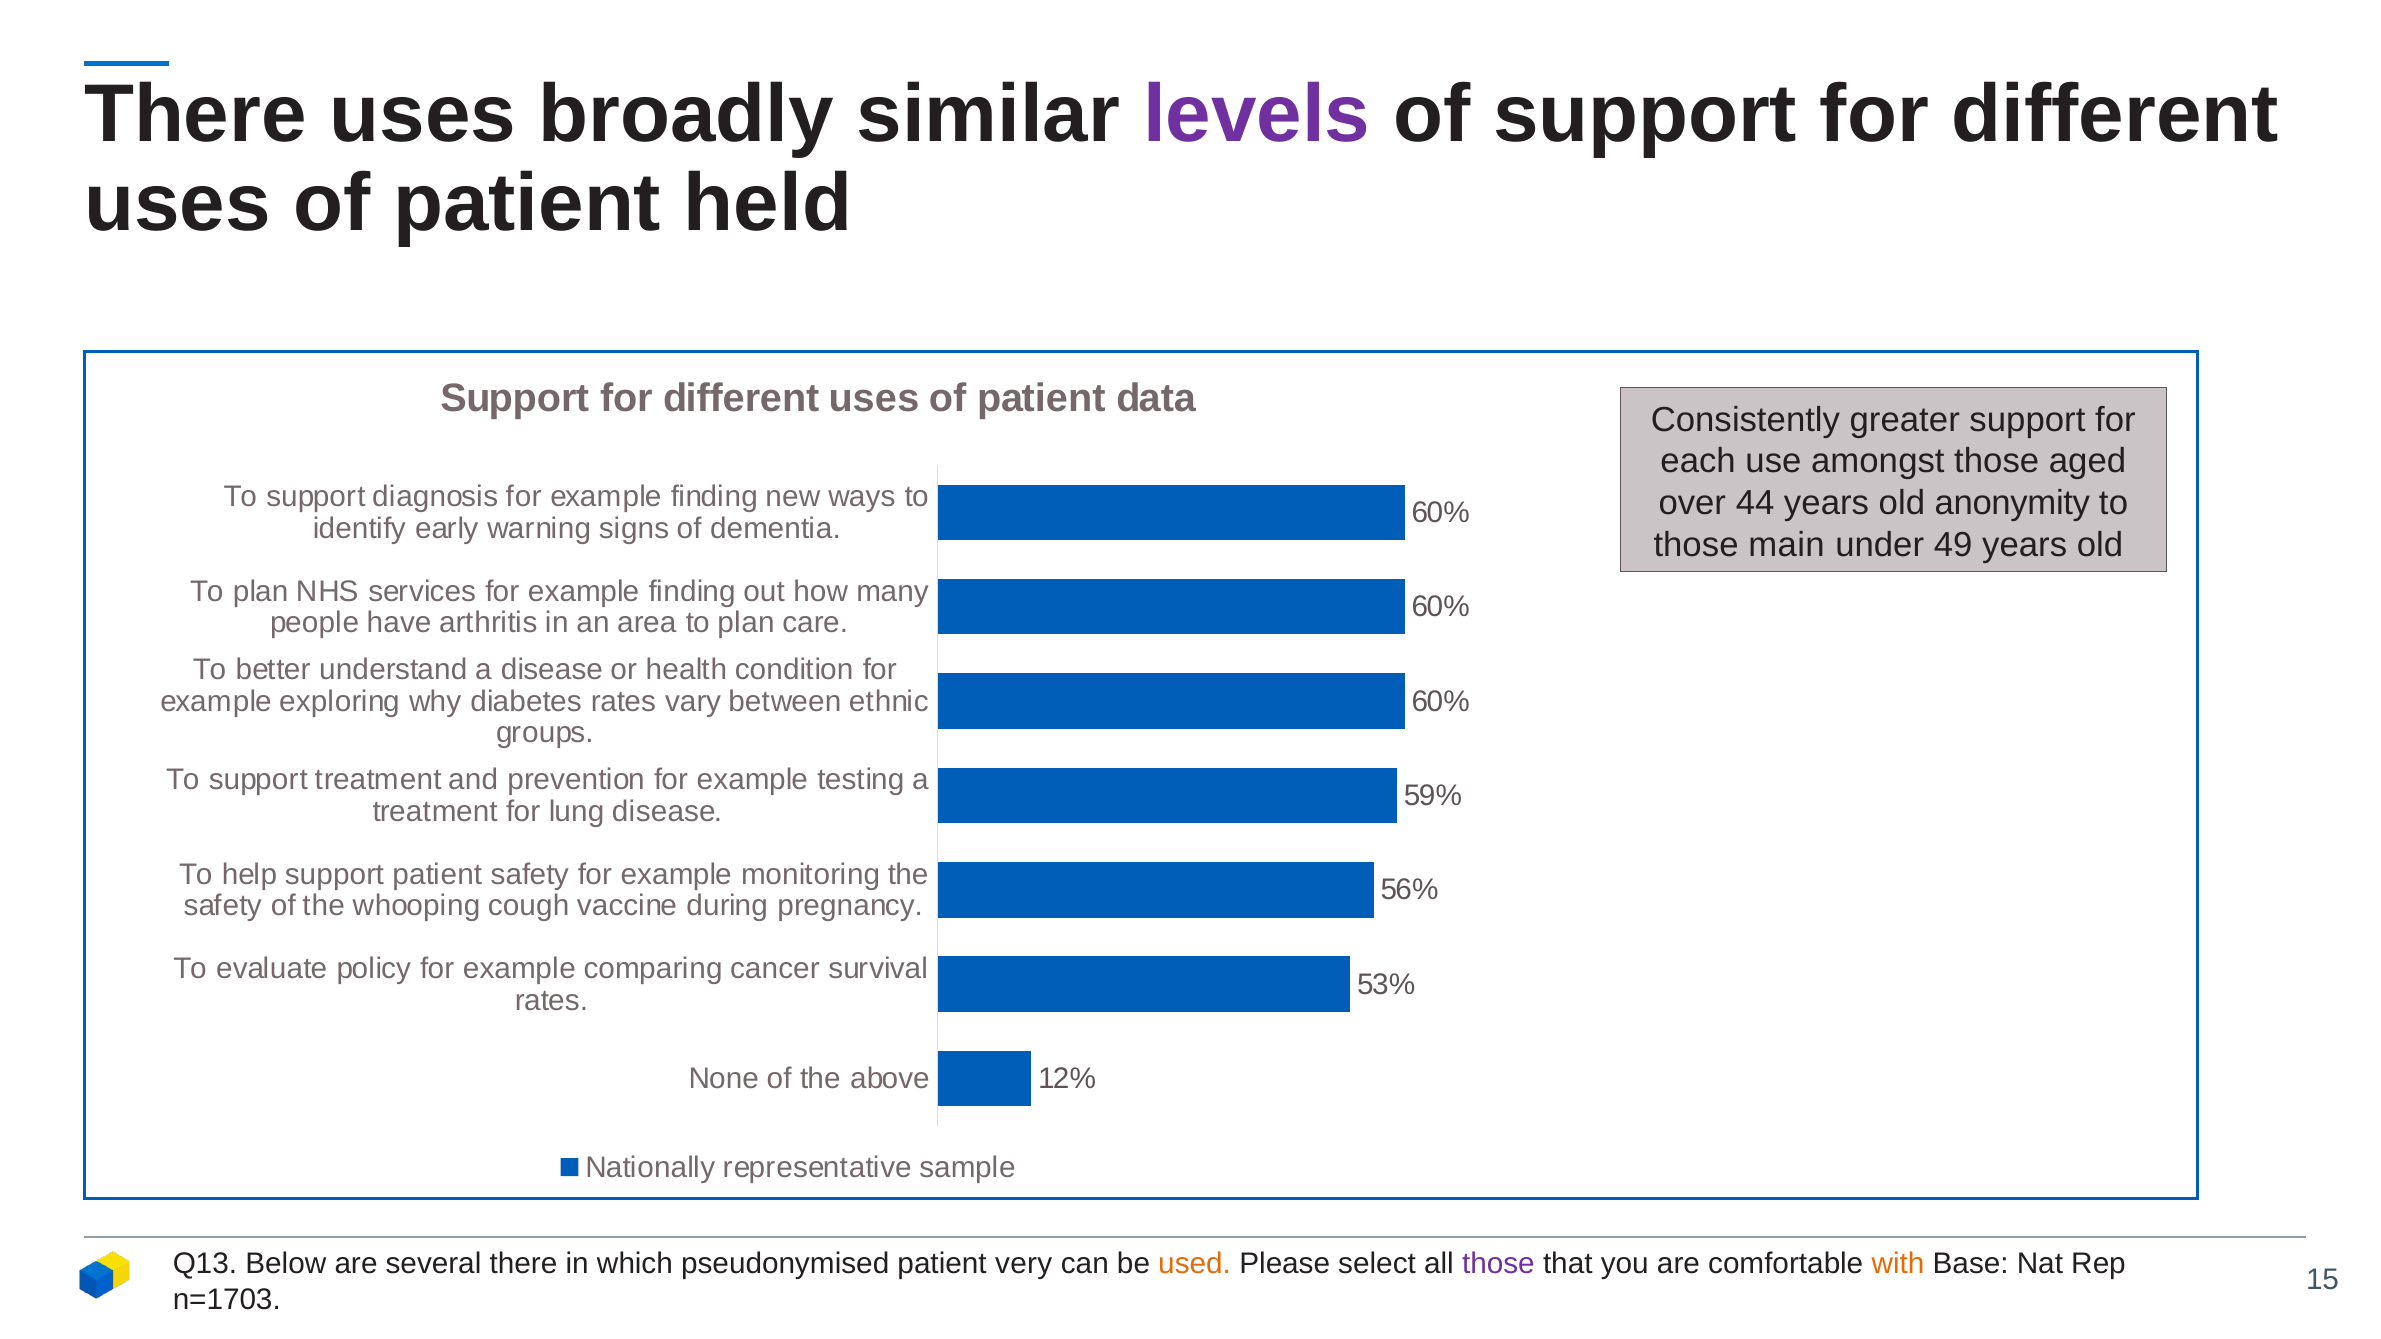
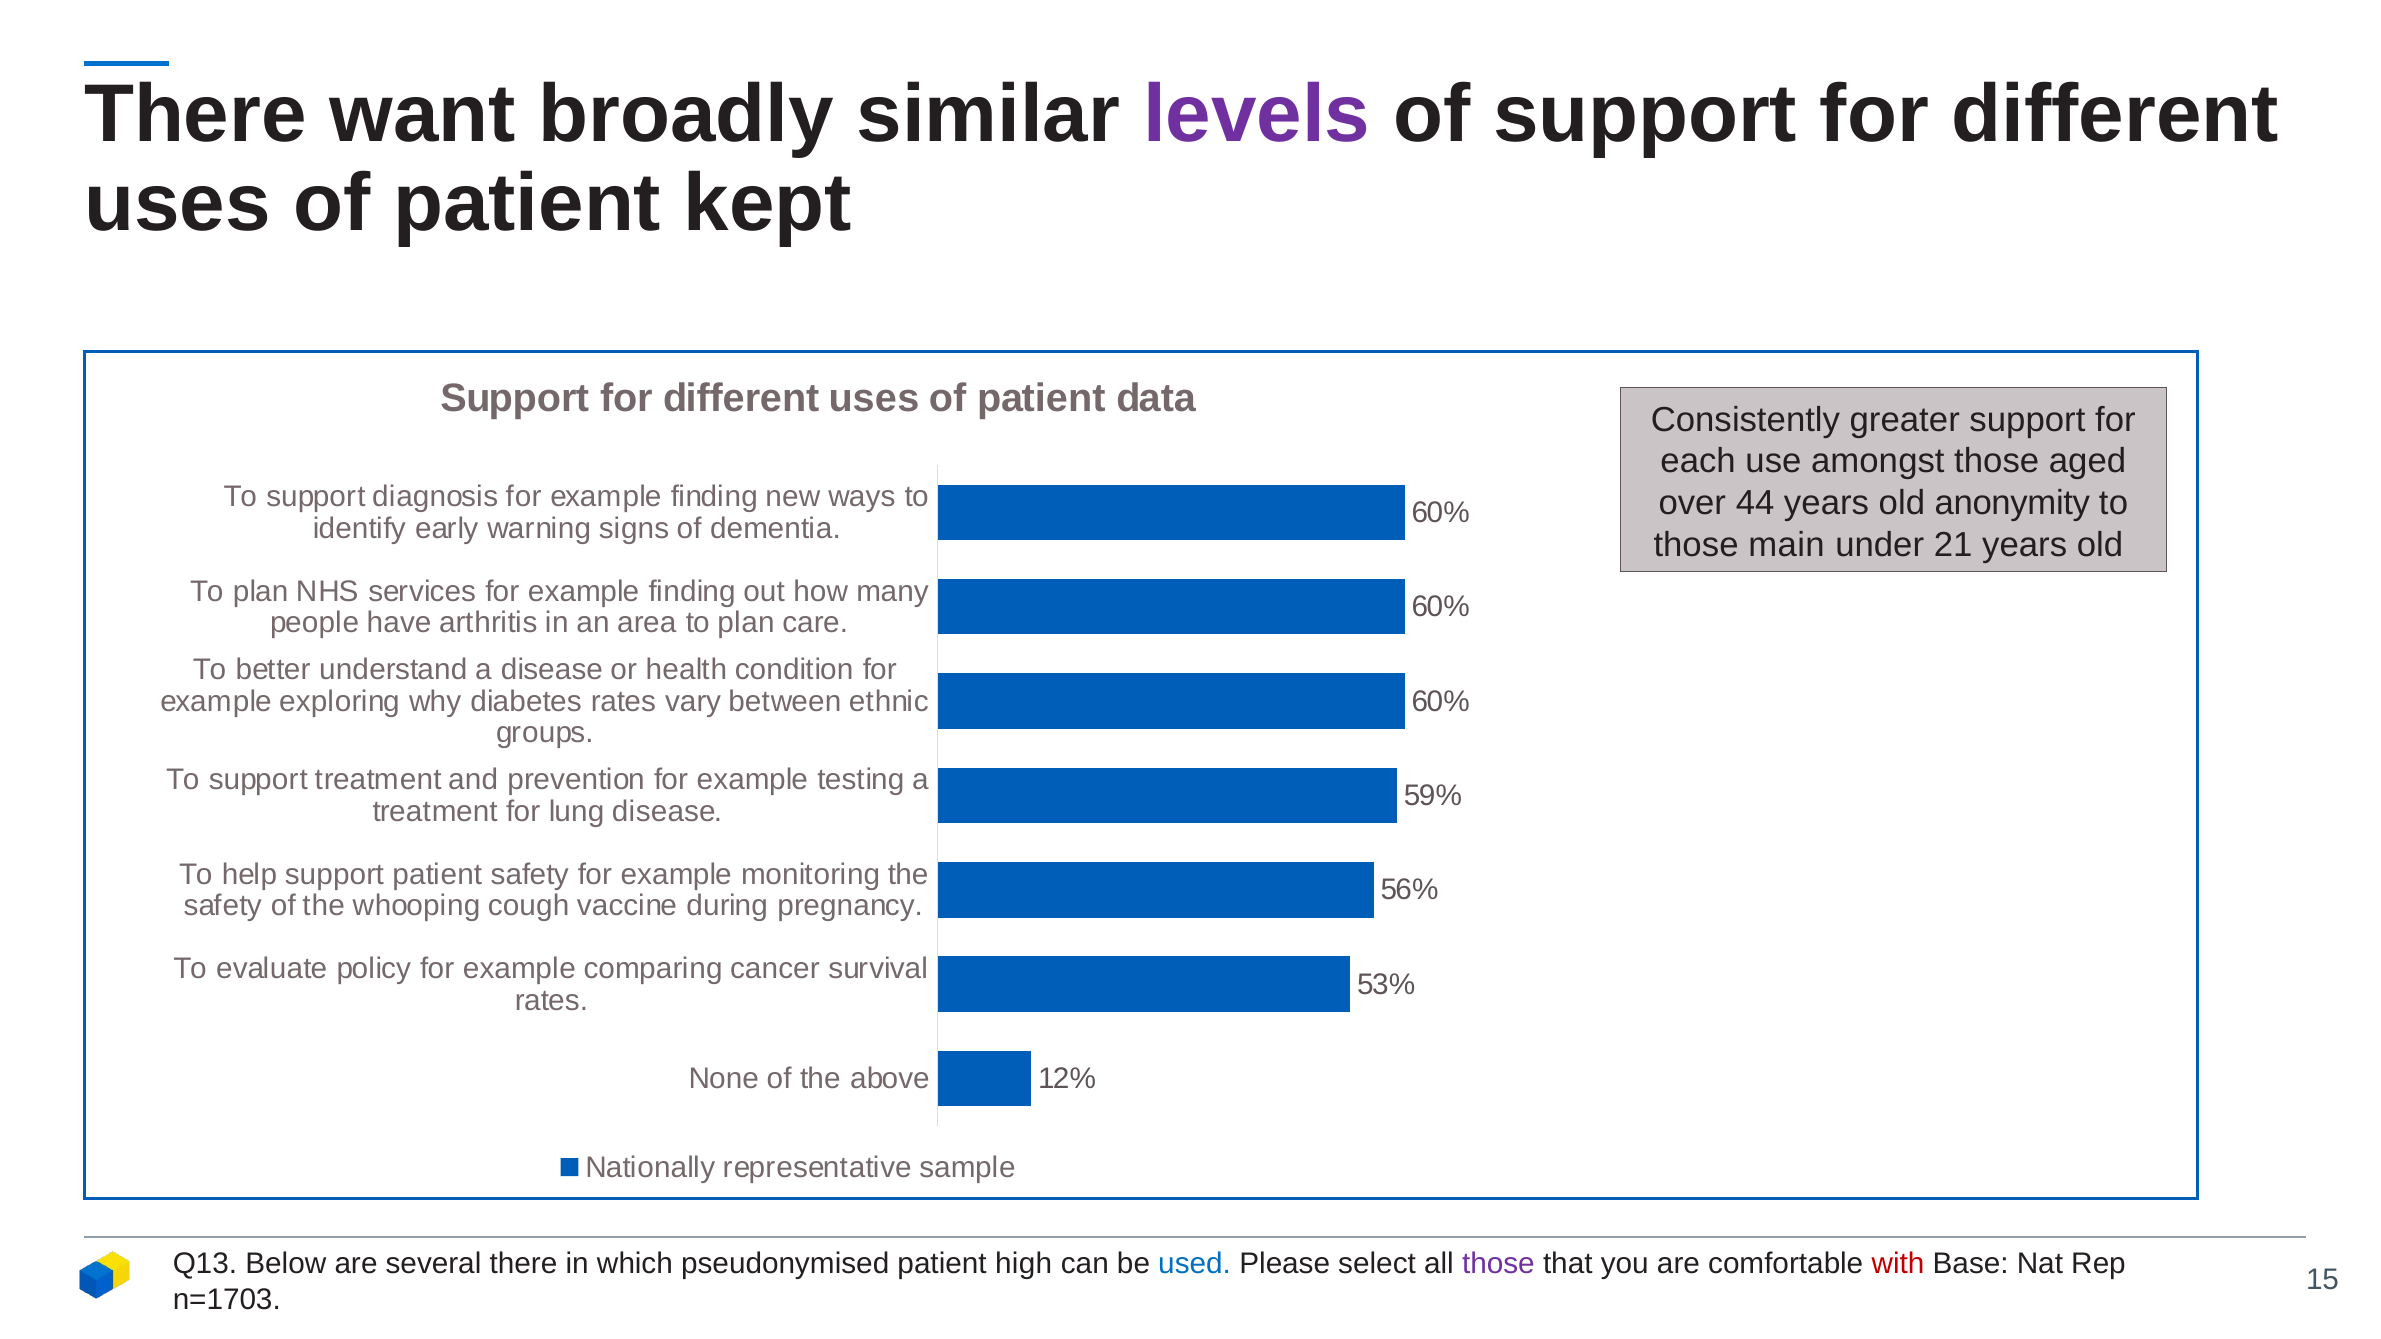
There uses: uses -> want (423, 115)
held: held -> kept (768, 203)
49: 49 -> 21 (1953, 545)
very: very -> high (1024, 1264)
used colour: orange -> blue (1195, 1264)
with colour: orange -> red (1898, 1264)
